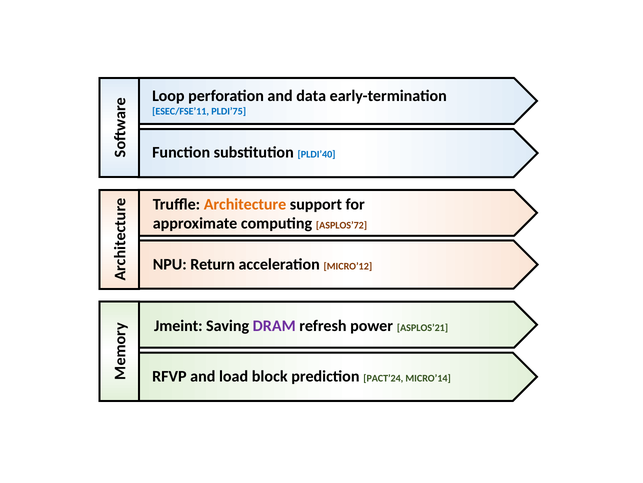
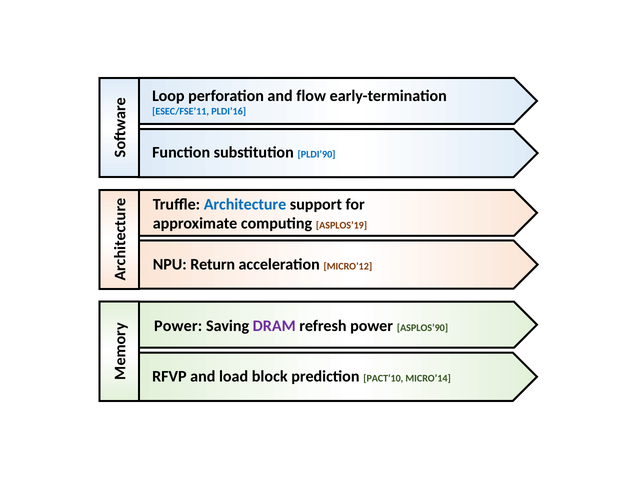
data: data -> flow (311, 96)
PLDI’75: PLDI’75 -> PLDI’16 (229, 111)
PLDI’40: PLDI’40 -> PLDI’90 (317, 154)
Architecture colour: orange -> blue (245, 204)
ASPLOS’72: ASPLOS’72 -> ASPLOS’19 (342, 225)
Jmeint: Jmeint -> Power (178, 325)
ASPLOS’21: ASPLOS’21 -> ASPLOS’90 (422, 327)
PACT’24: PACT’24 -> PACT’10 (383, 378)
